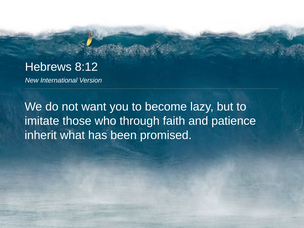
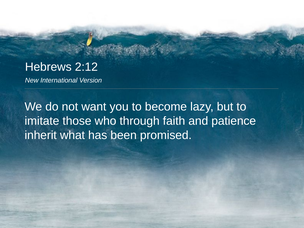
8:12: 8:12 -> 2:12 (86, 67)
